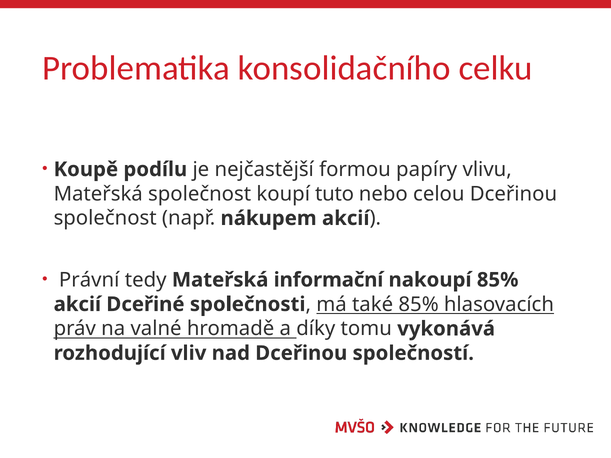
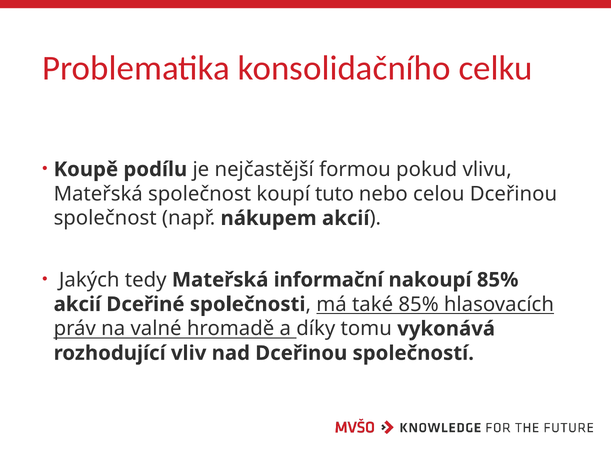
papíry: papíry -> pokud (427, 170)
Právní: Právní -> Jakých (89, 280)
